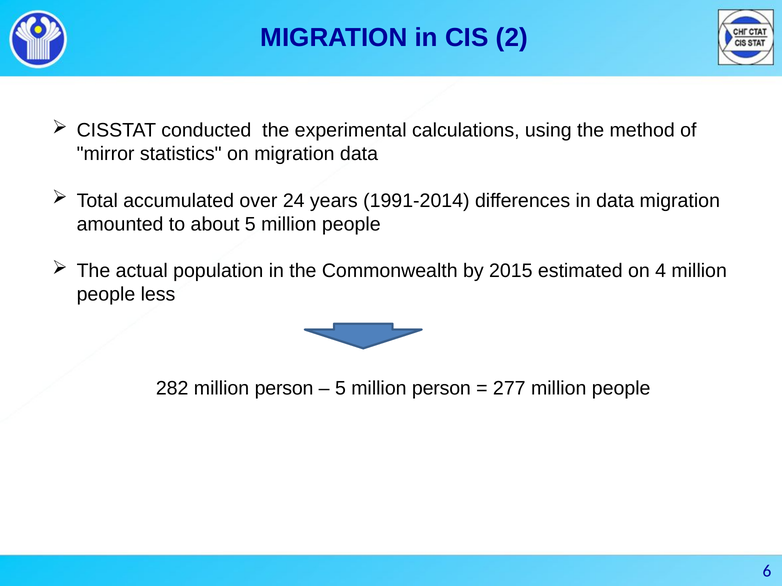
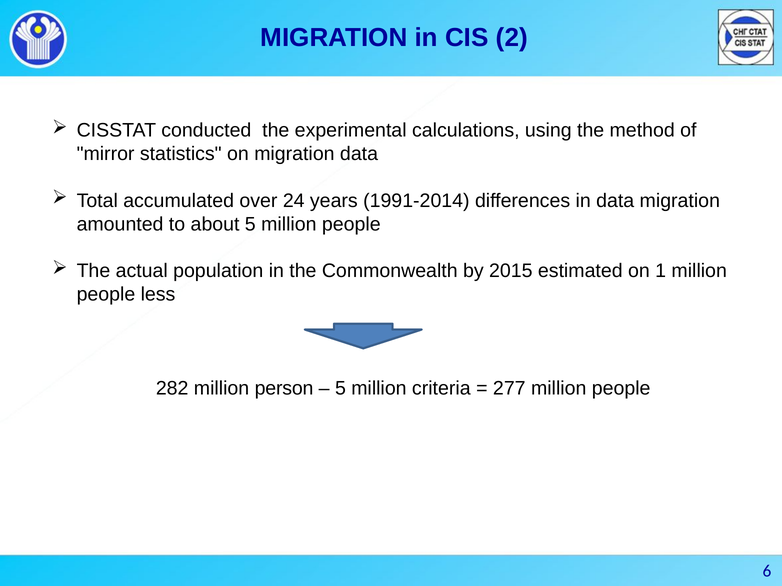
4: 4 -> 1 (661, 271)
5 million person: person -> criteria (441, 388)
